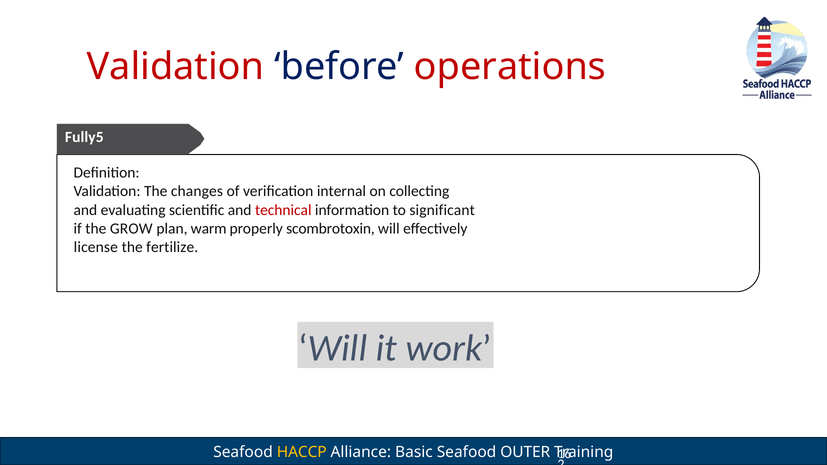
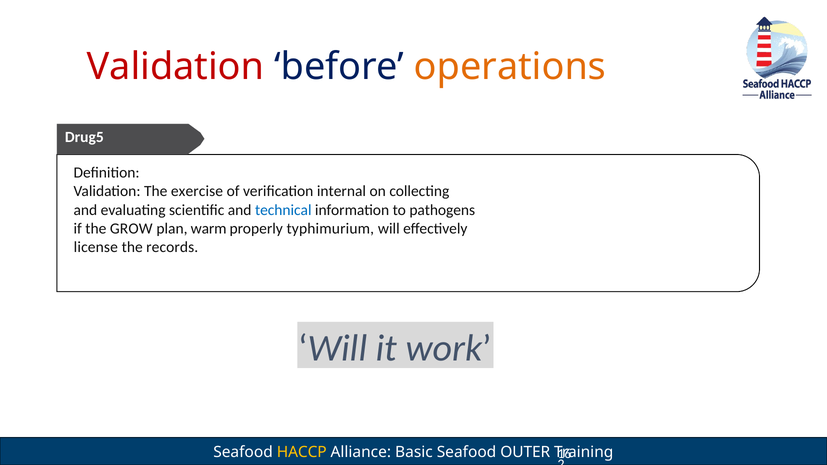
operations colour: red -> orange (510, 67)
Fully5: Fully5 -> Drug5 (84, 137)
changes: changes -> exercise (197, 191)
technical colour: red -> blue (283, 210)
significant: significant -> pathogens (442, 210)
scombrotoxin: scombrotoxin -> typhimurium (330, 229)
fertilize: fertilize -> records (172, 247)
